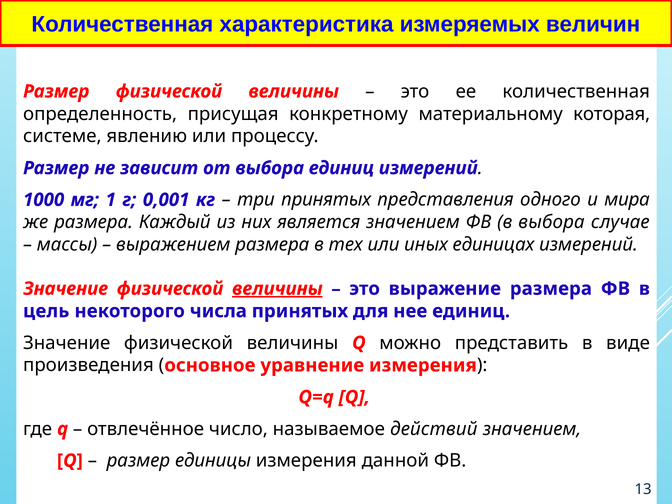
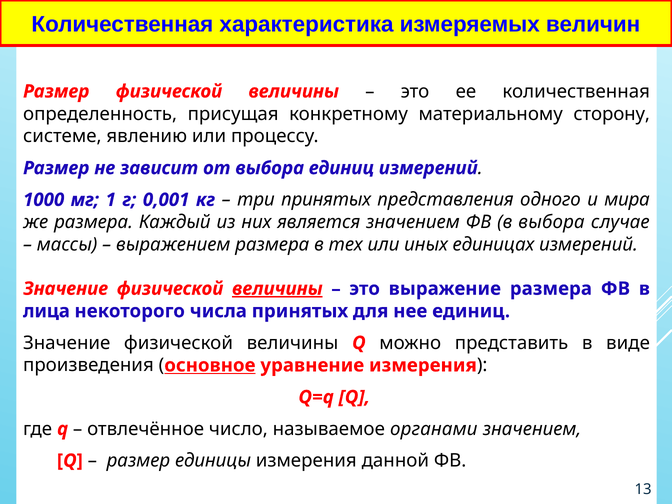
которая: которая -> сторону (612, 114)
цель: цель -> лица (46, 311)
основное underline: none -> present (210, 365)
действий: действий -> органами (434, 429)
